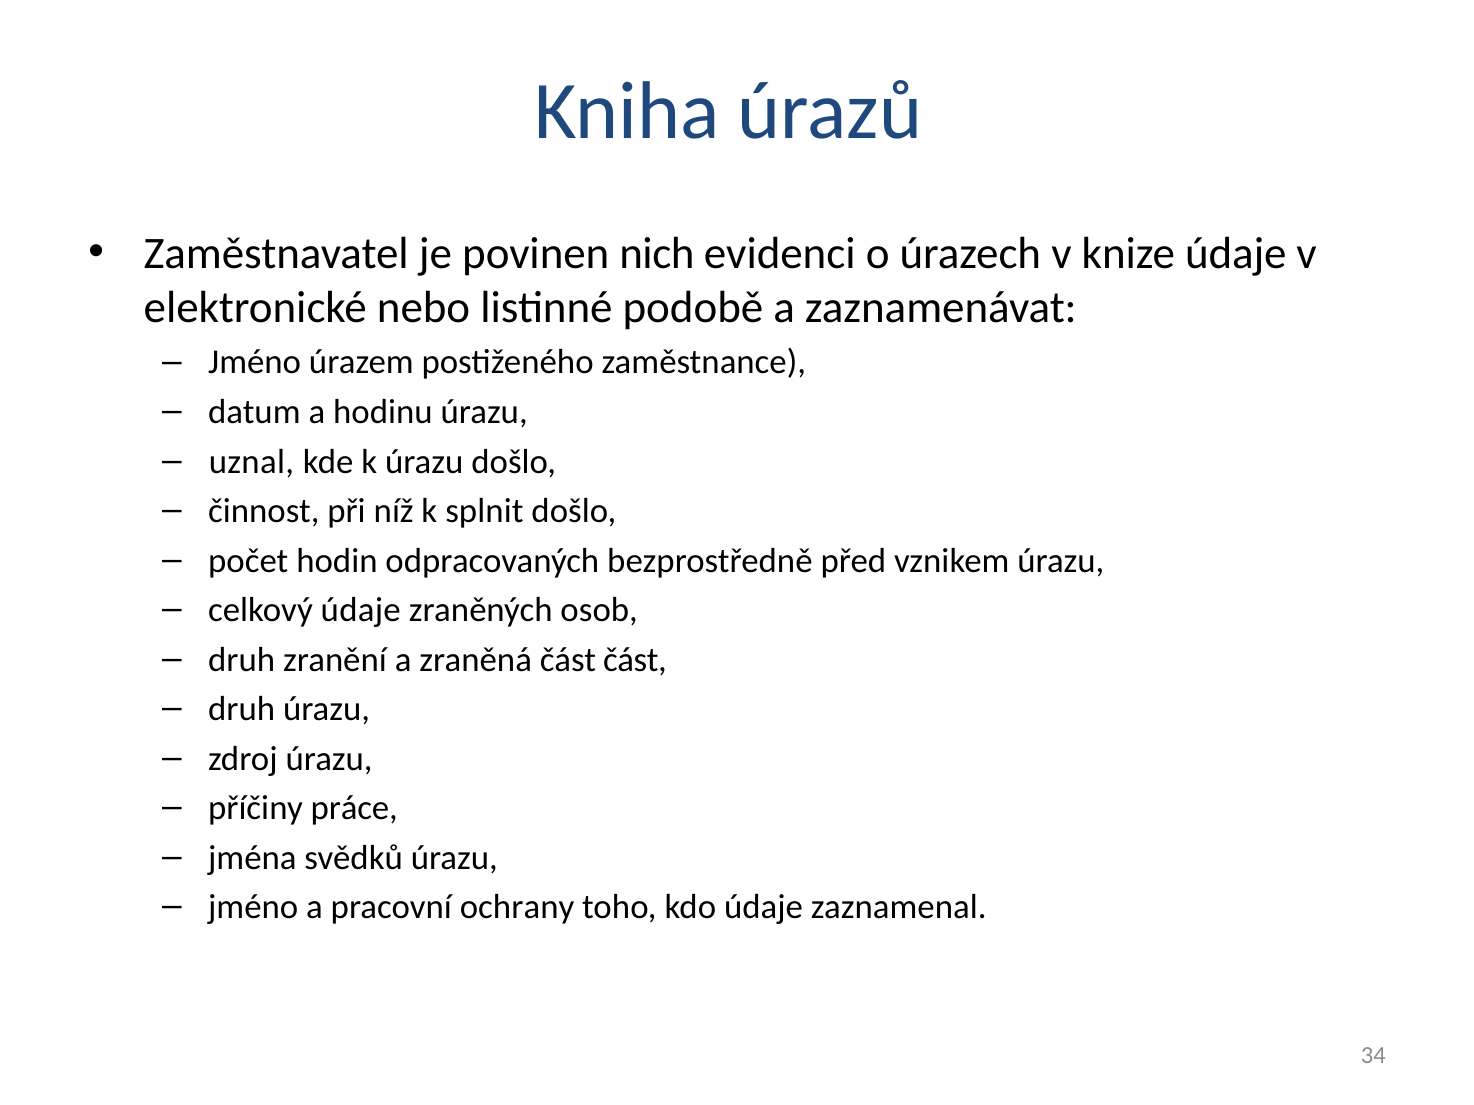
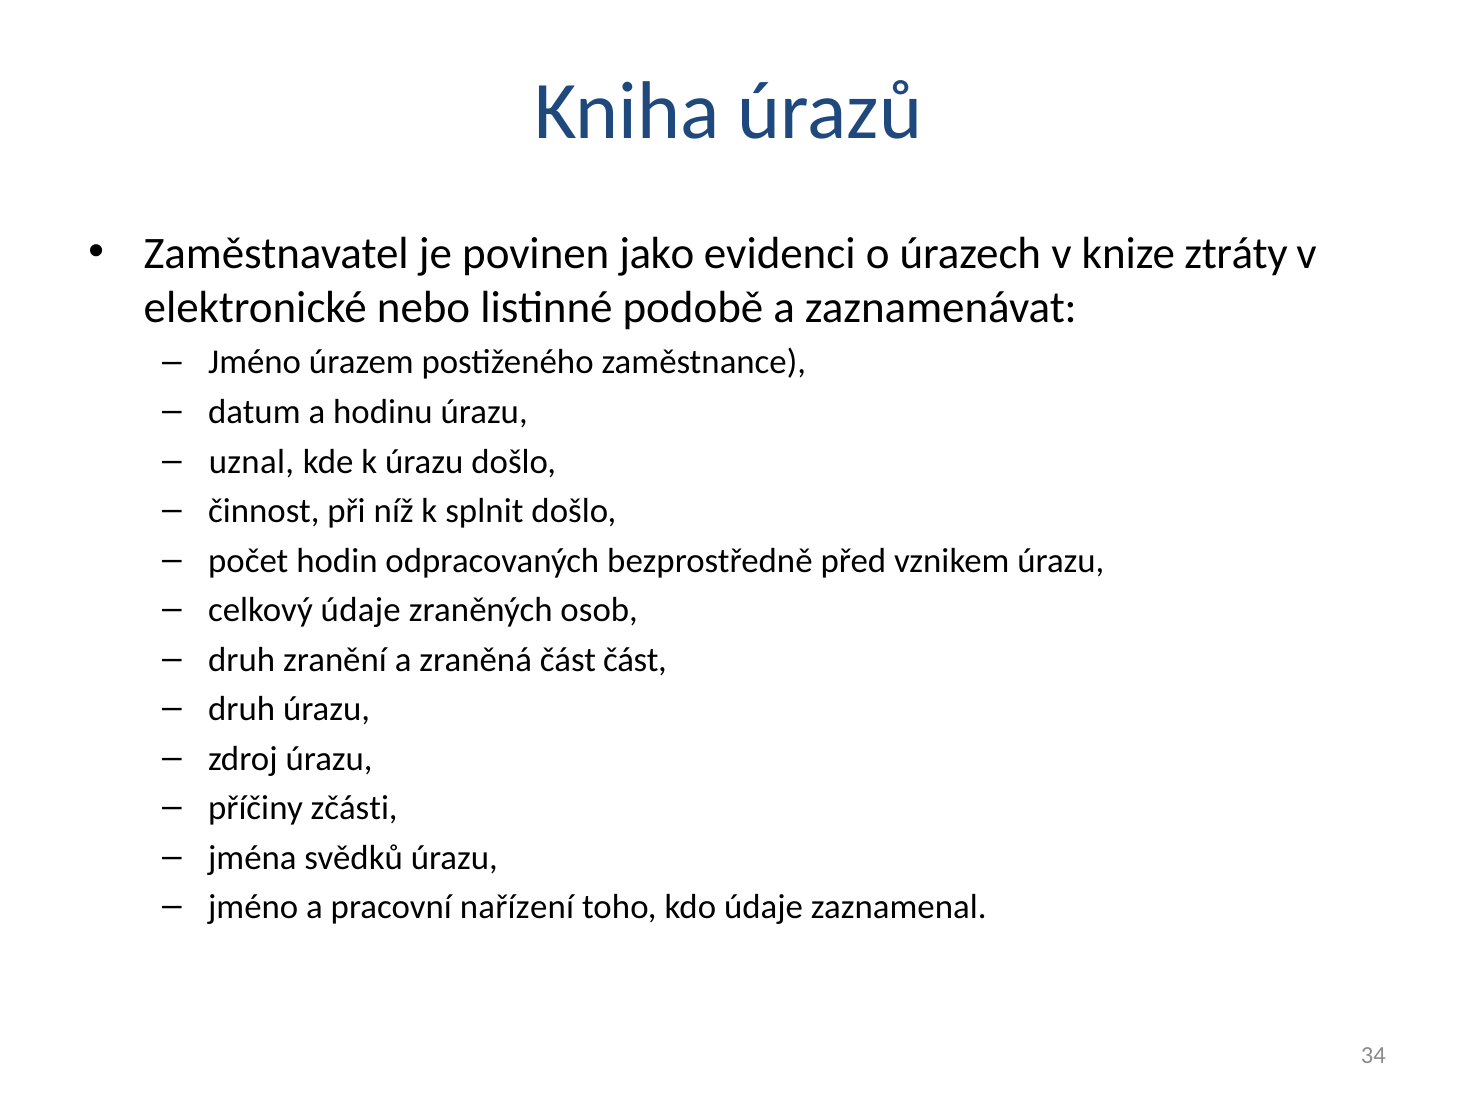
nich: nich -> jako (657, 254)
knize údaje: údaje -> ztráty (1236, 254)
práce: práce -> zčásti (354, 809)
ochrany: ochrany -> nařízení (517, 908)
